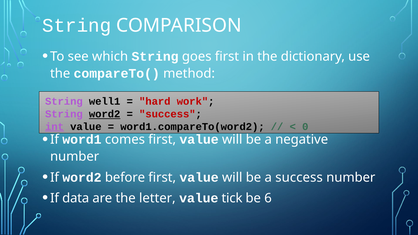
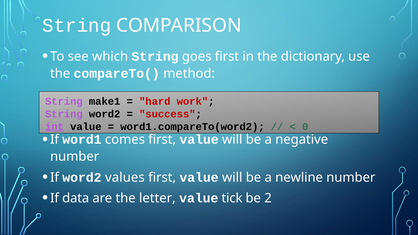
well1: well1 -> make1 (105, 102)
word2 underline: present -> none (105, 114)
before: before -> values (125, 178)
a success: success -> newline (299, 178)
6: 6 -> 2 (268, 198)
